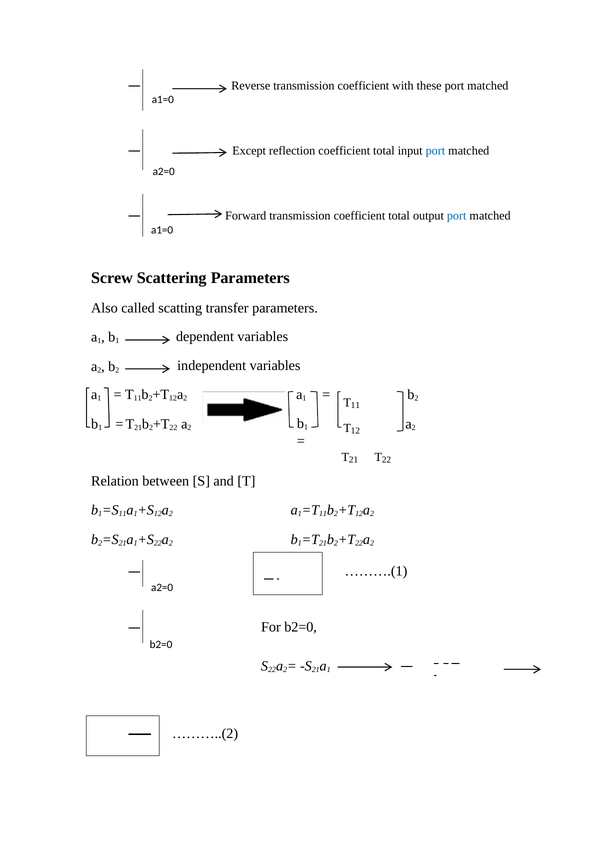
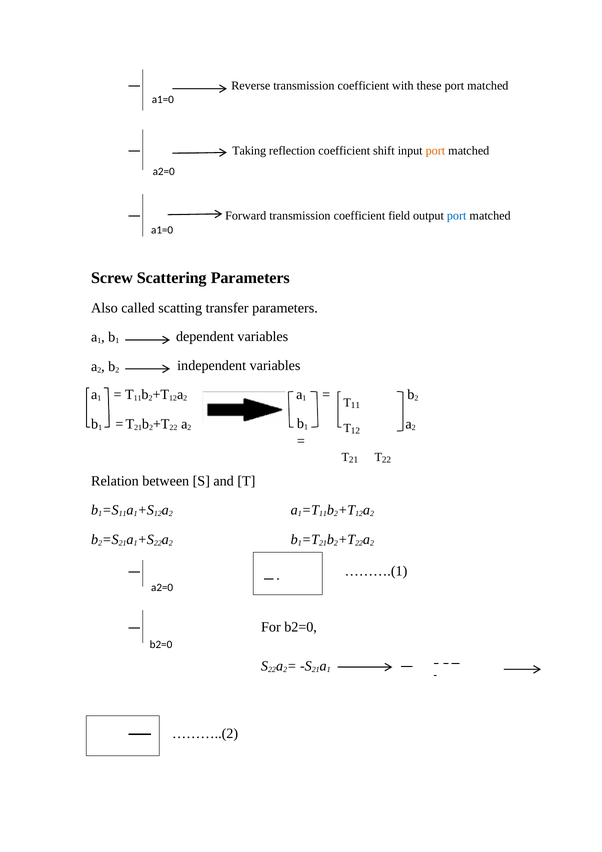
Except: Except -> Taking (249, 151)
reflection coefficient total: total -> shift (384, 151)
port colour: blue -> orange (435, 151)
transmission coefficient total: total -> field (399, 216)
